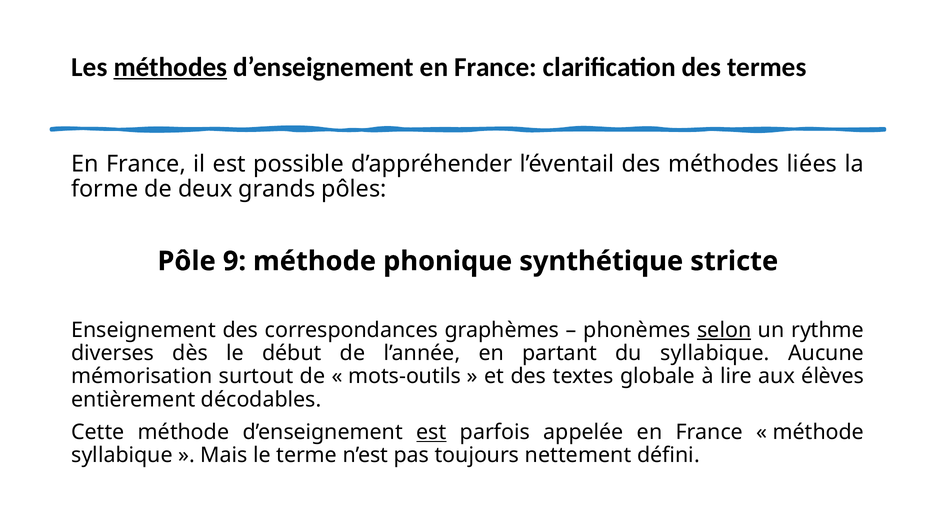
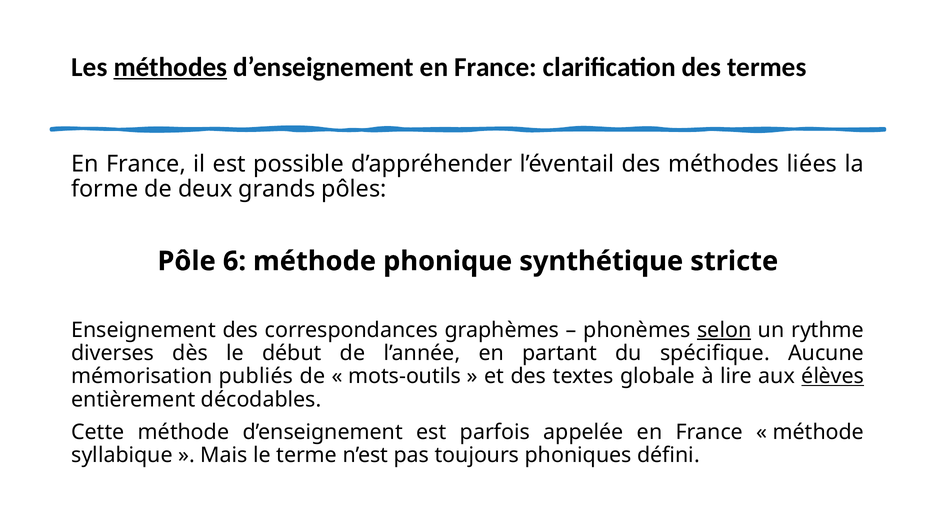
9: 9 -> 6 (234, 261)
du syllabique: syllabique -> spécifique (715, 354)
surtout: surtout -> publiés (256, 377)
élèves underline: none -> present (833, 377)
est underline: present -> none (431, 433)
nettement: nettement -> phoniques (578, 456)
